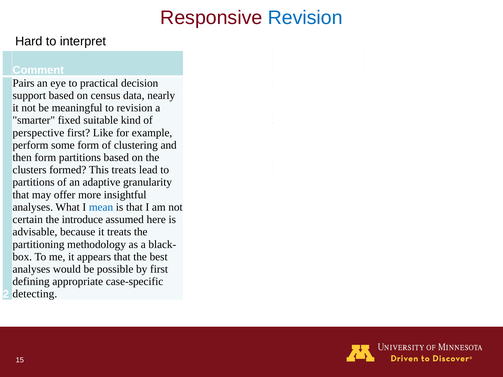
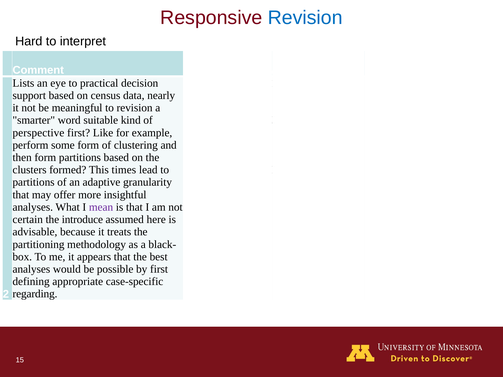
Pairs: Pairs -> Lists (23, 83)
fixed: fixed -> word (69, 120)
This treats: treats -> times (124, 170)
mean colour: blue -> purple (101, 207)
detecting: detecting -> regarding (35, 294)
